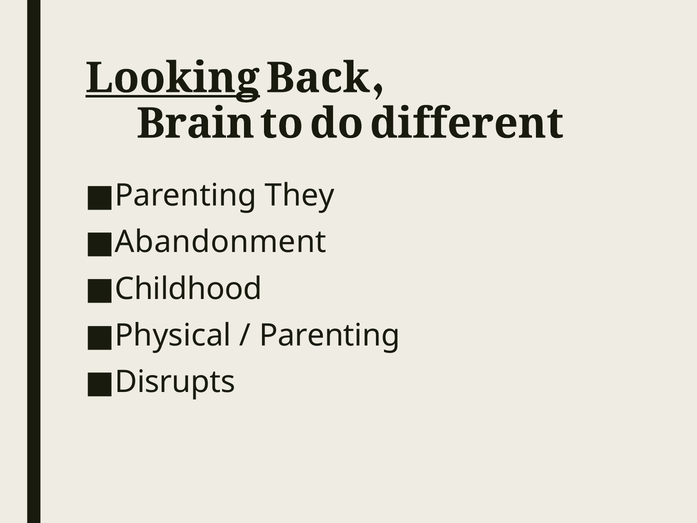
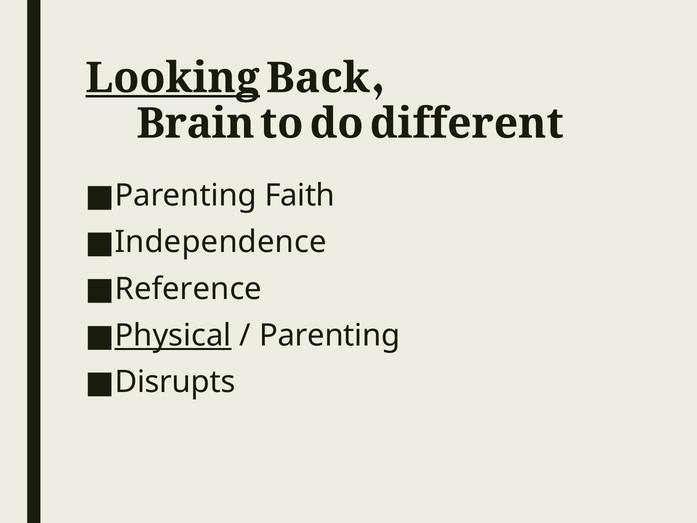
They: They -> Faith (300, 196)
Abandonment: Abandonment -> Independence (221, 242)
Childhood: Childhood -> Reference (188, 289)
Physical underline: none -> present (173, 335)
